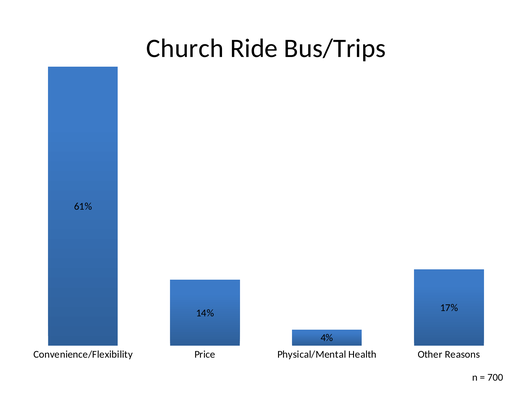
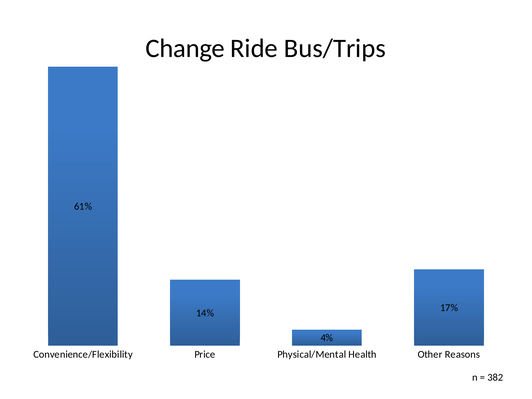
Church: Church -> Change (185, 48)
700: 700 -> 382 (495, 378)
